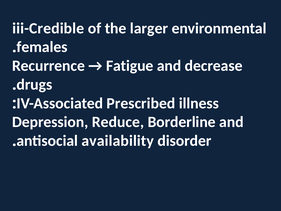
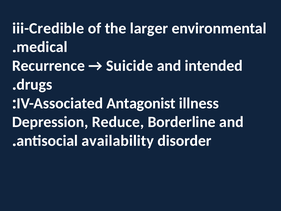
females: females -> medical (42, 47)
Fatigue: Fatigue -> Suicide (130, 66)
decrease: decrease -> intended (214, 66)
Prescribed: Prescribed -> Antagonist (141, 103)
